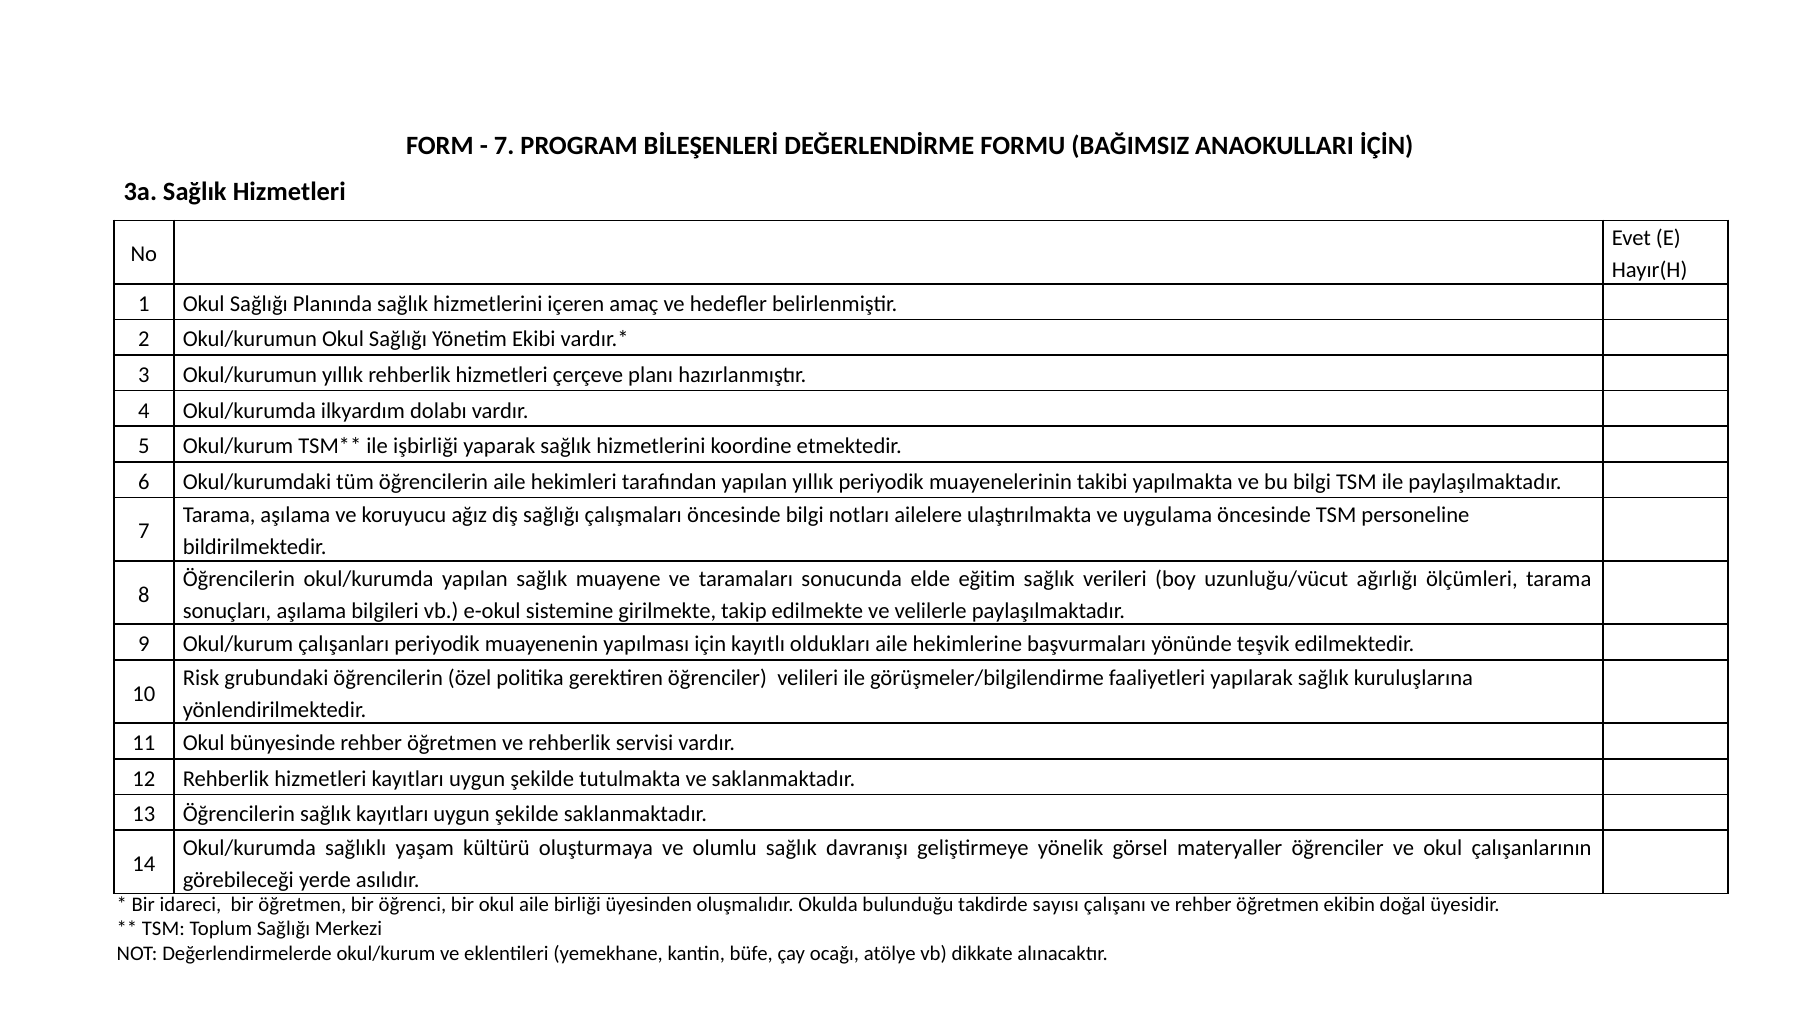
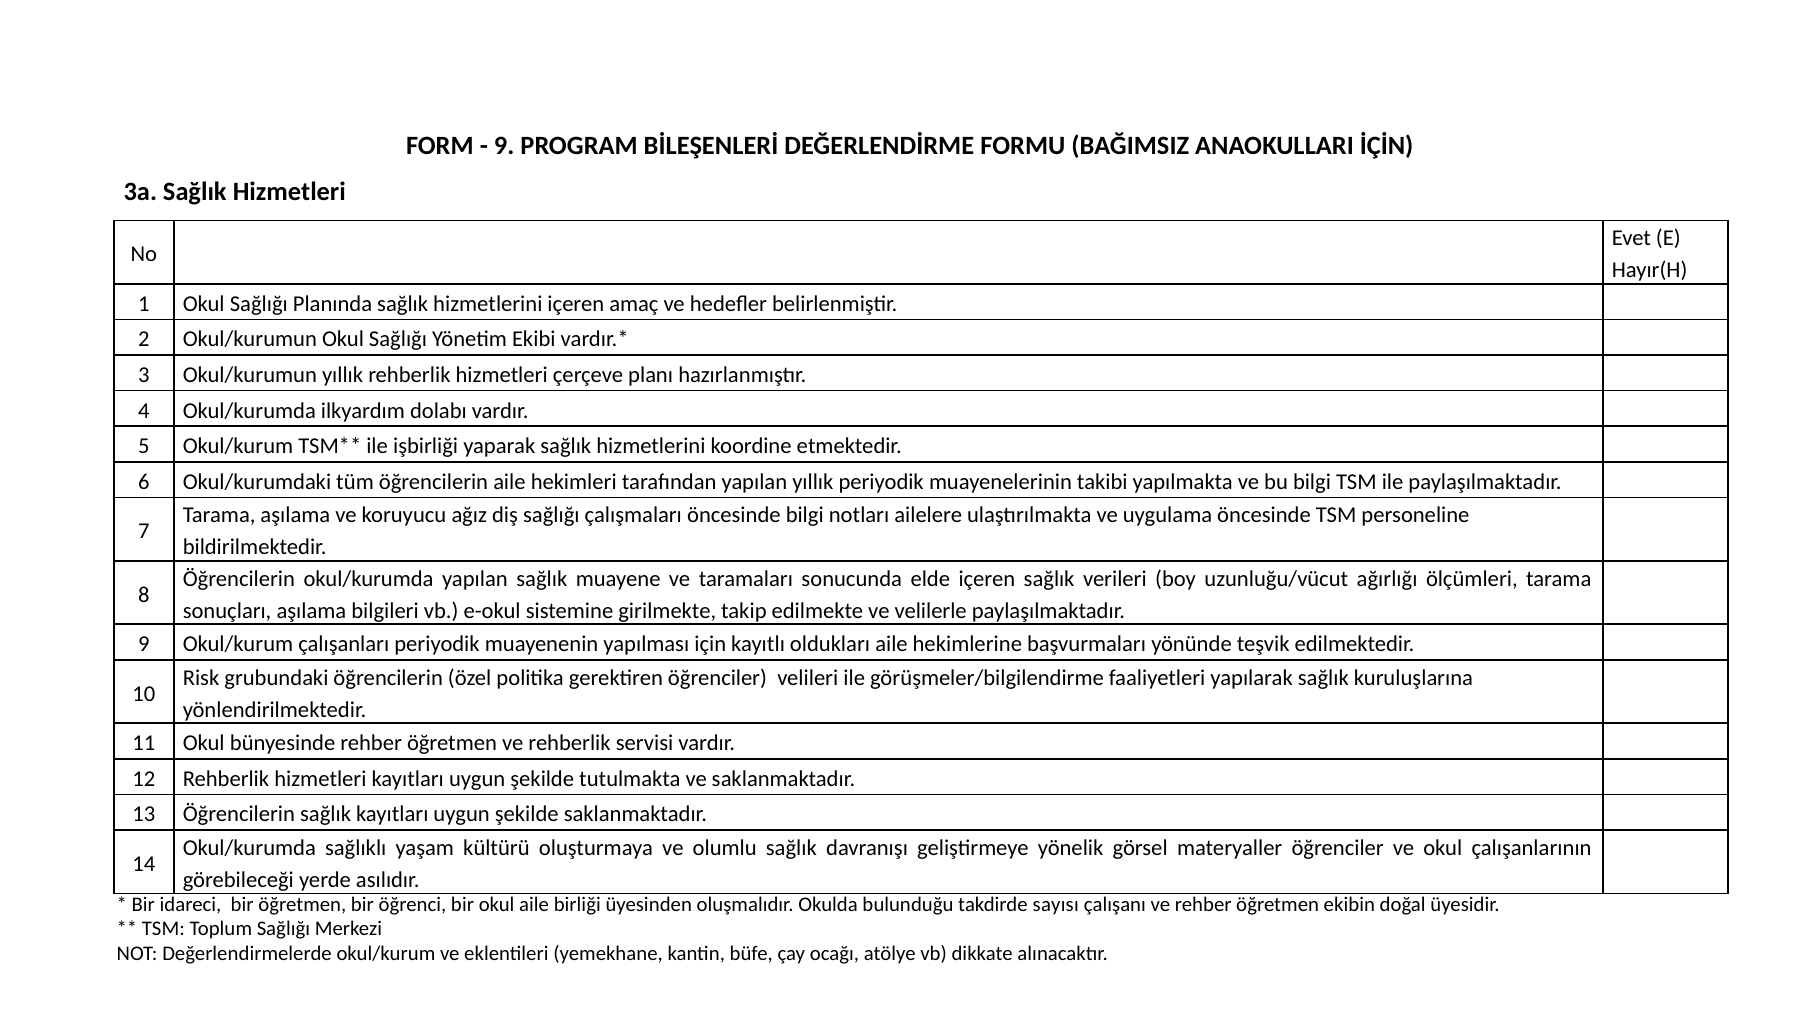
7: 7 -> 9 (504, 145)
elde eğitim: eğitim -> içeren (987, 579)
